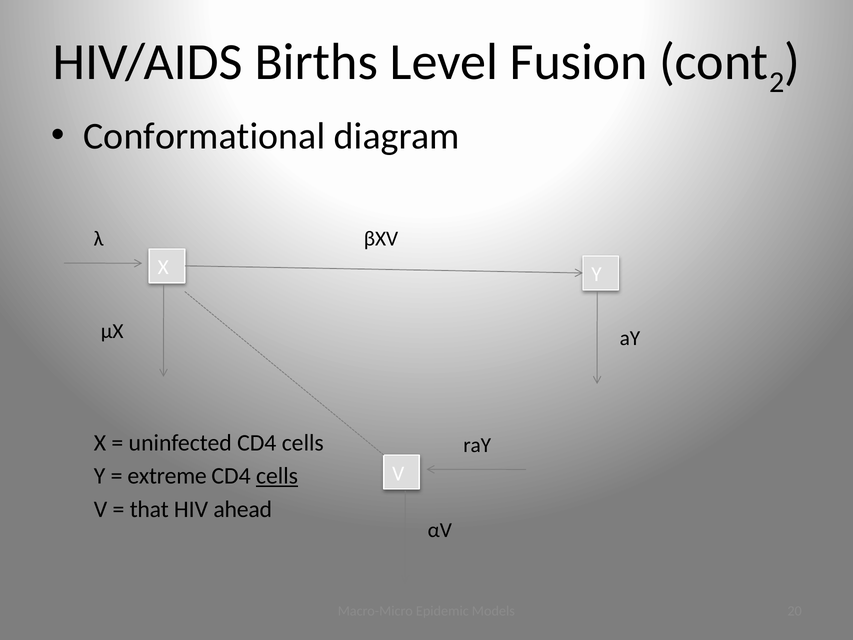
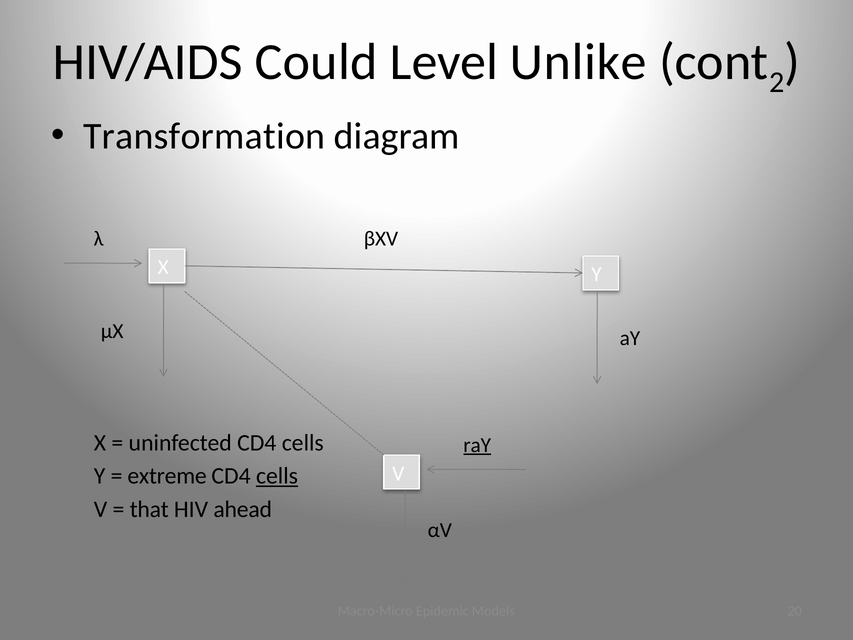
Births: Births -> Could (316, 62)
Fusion: Fusion -> Unlike (578, 62)
Conformational: Conformational -> Transformation (204, 136)
raY underline: none -> present (477, 445)
